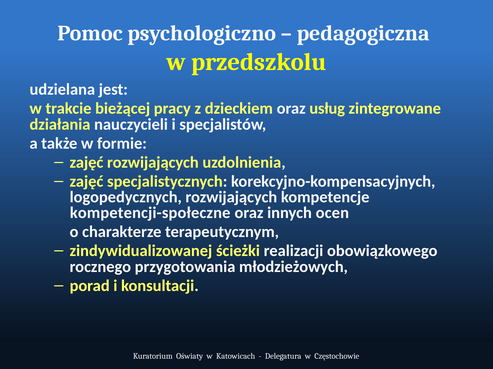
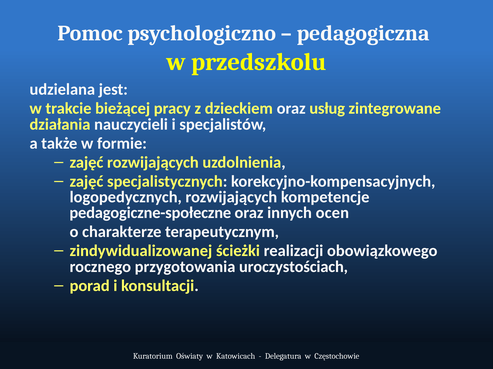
kompetencji-społeczne: kompetencji-społeczne -> pedagogiczne-społeczne (150, 213)
młodzieżowych: młodzieżowych -> uroczystościach (293, 267)
